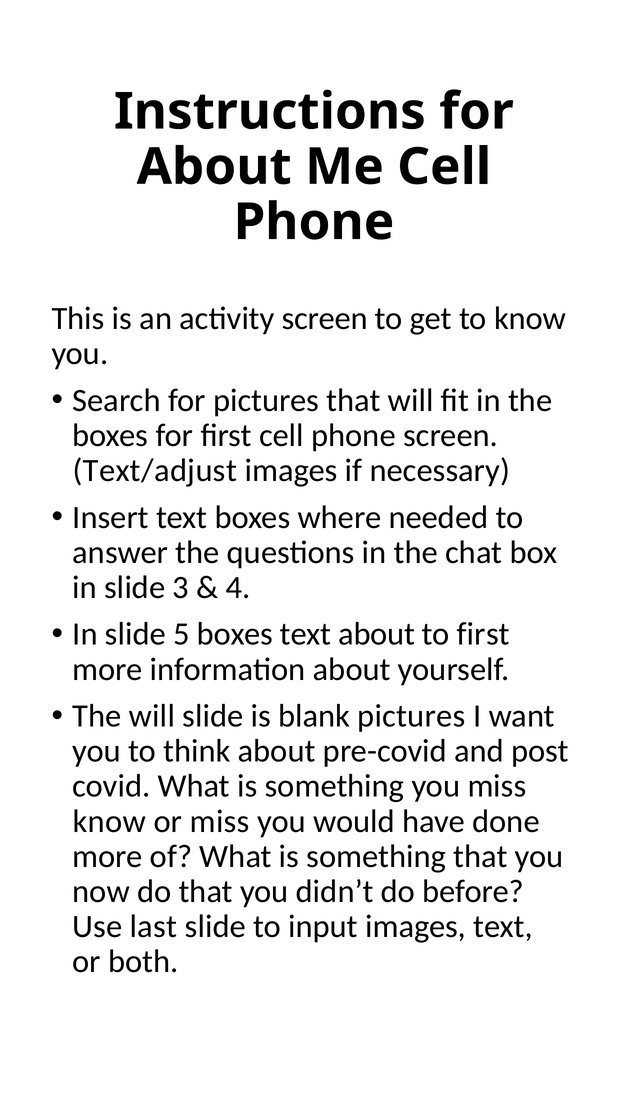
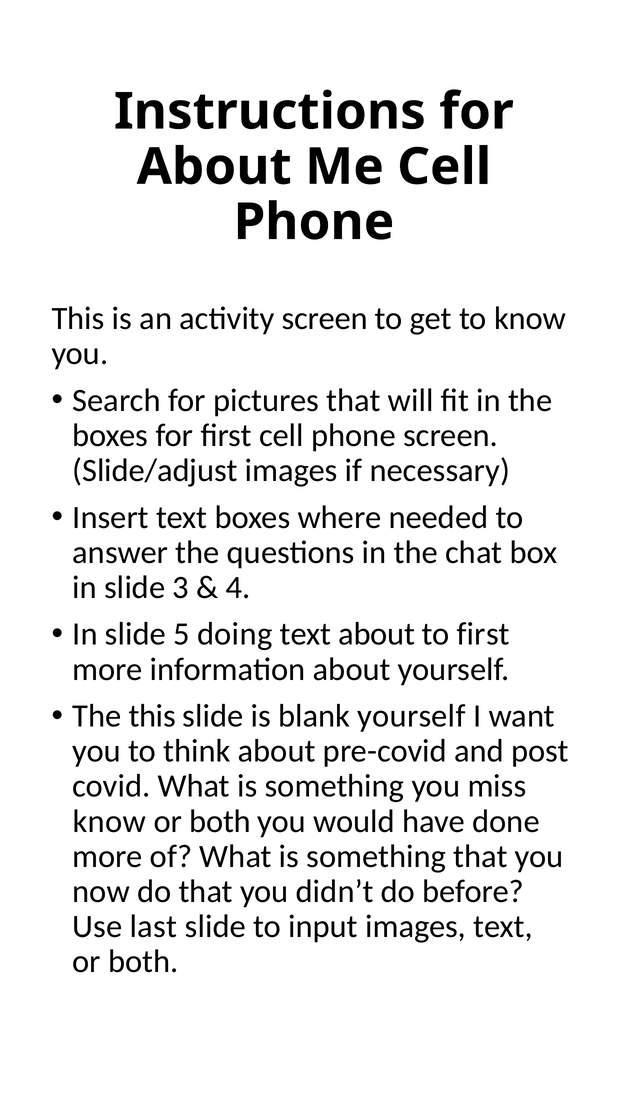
Text/adjust: Text/adjust -> Slide/adjust (155, 471)
5 boxes: boxes -> doing (235, 634)
The will: will -> this (152, 716)
blank pictures: pictures -> yourself (411, 716)
miss: miss -> both (220, 822)
